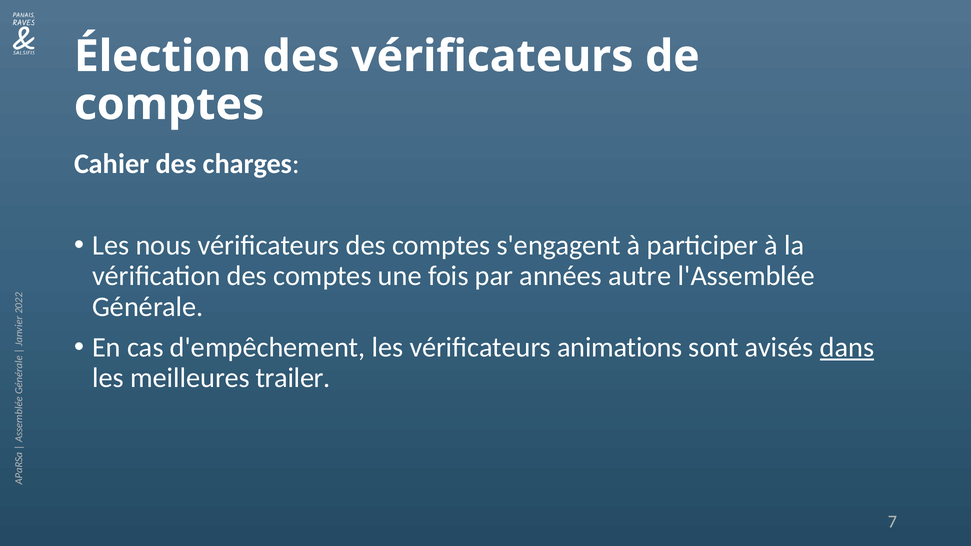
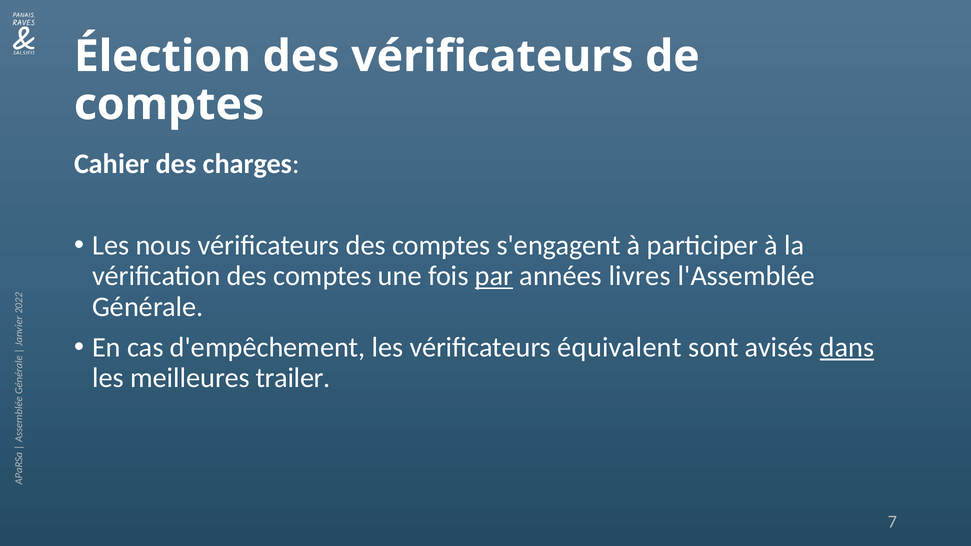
par underline: none -> present (494, 276)
autre: autre -> livres (640, 276)
animations: animations -> équivalent (620, 347)
